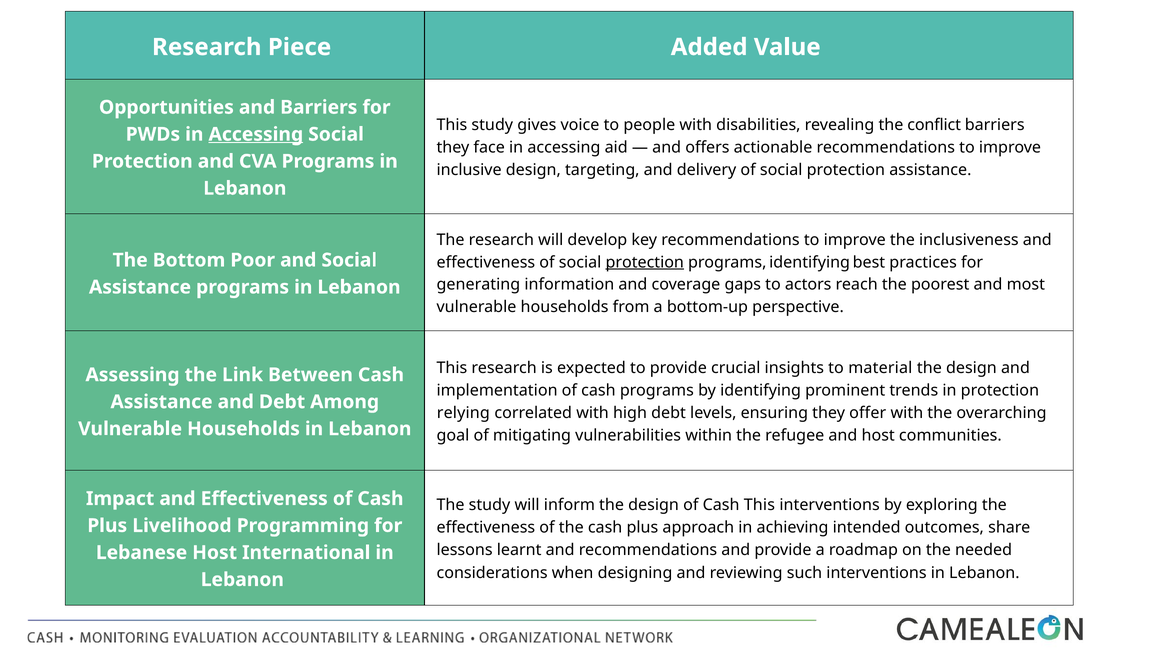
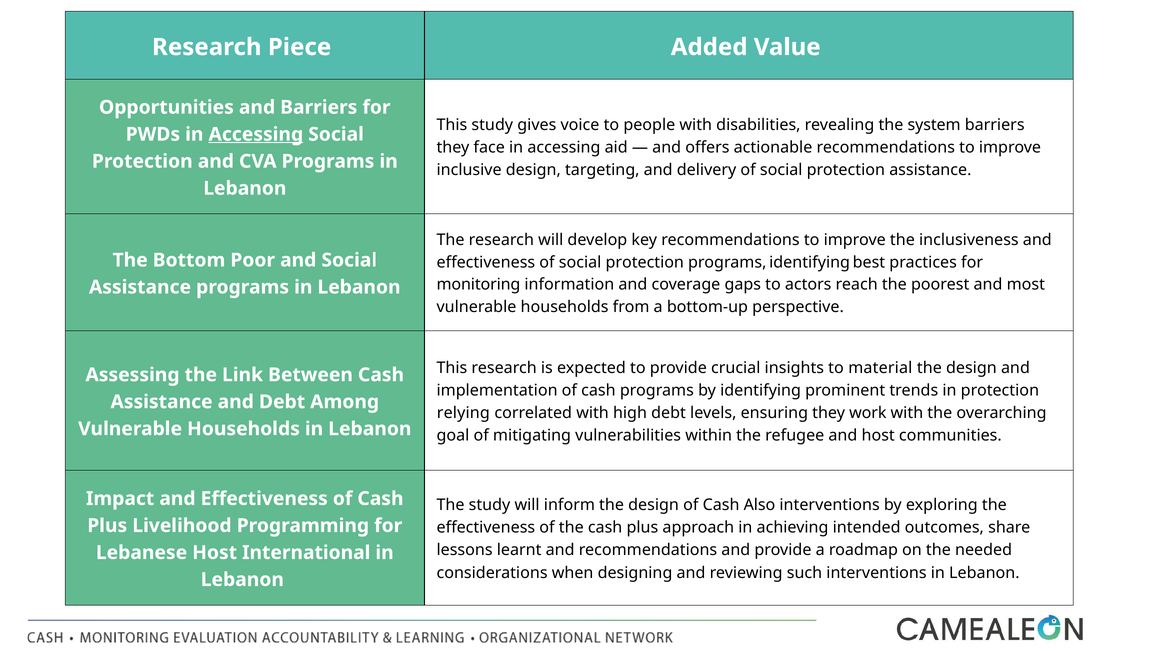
conflict: conflict -> system (934, 125)
protection underline: present -> none (645, 262)
generating: generating -> monitoring (478, 285)
offer: offer -> work (868, 413)
Cash This: This -> Also (759, 505)
